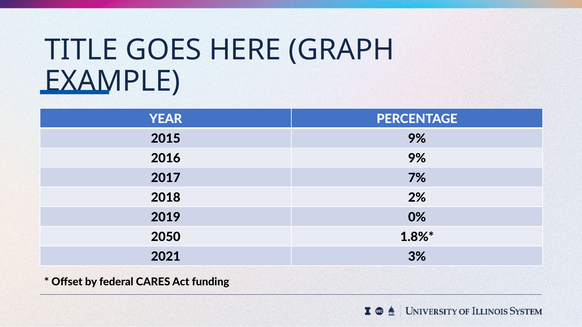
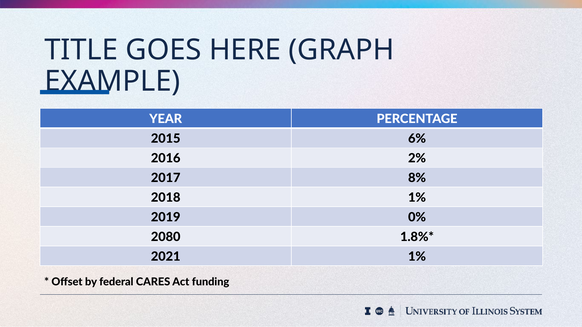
2015 9%: 9% -> 6% (417, 139)
2016 9%: 9% -> 2% (417, 159)
7%: 7% -> 8% (417, 178)
2018 2%: 2% -> 1% (417, 198)
2050: 2050 -> 2080 (166, 237)
2021 3%: 3% -> 1% (417, 257)
